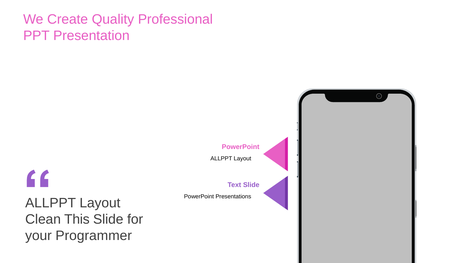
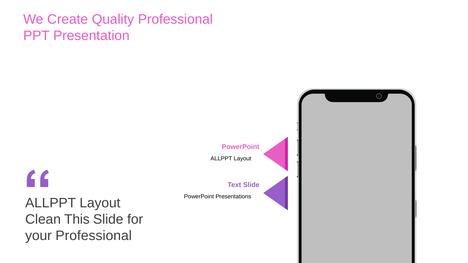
your Programmer: Programmer -> Professional (94, 236)
